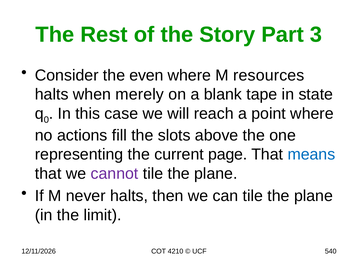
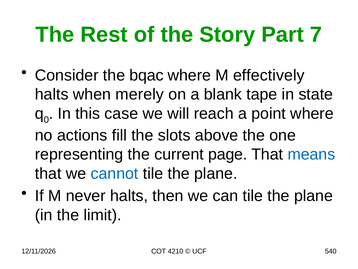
3: 3 -> 7 (316, 35)
even: even -> bqac (146, 75)
resources: resources -> effectively (269, 75)
cannot colour: purple -> blue (115, 173)
